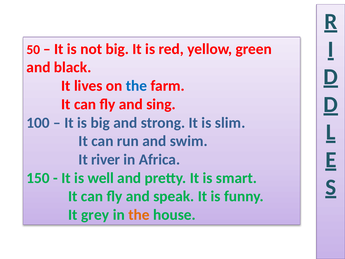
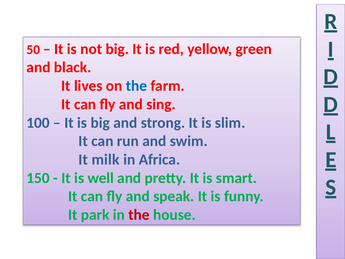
river: river -> milk (106, 159)
grey: grey -> park (95, 215)
the colour: orange -> red (139, 215)
